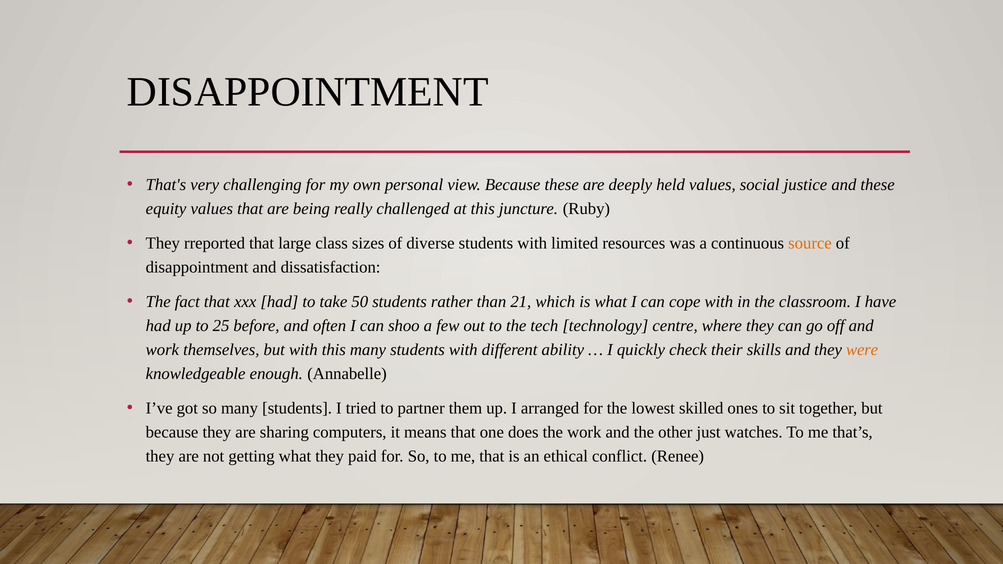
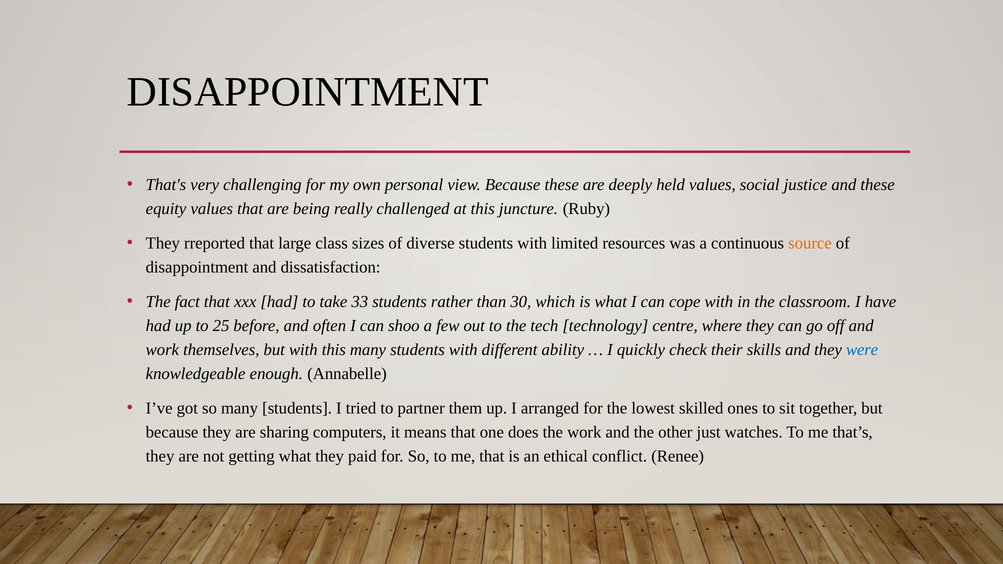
50: 50 -> 33 (360, 302)
21: 21 -> 30 (521, 302)
were colour: orange -> blue (862, 350)
